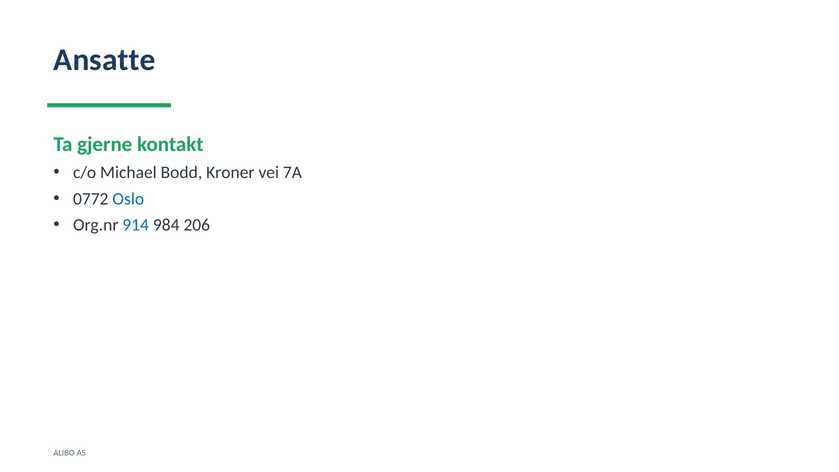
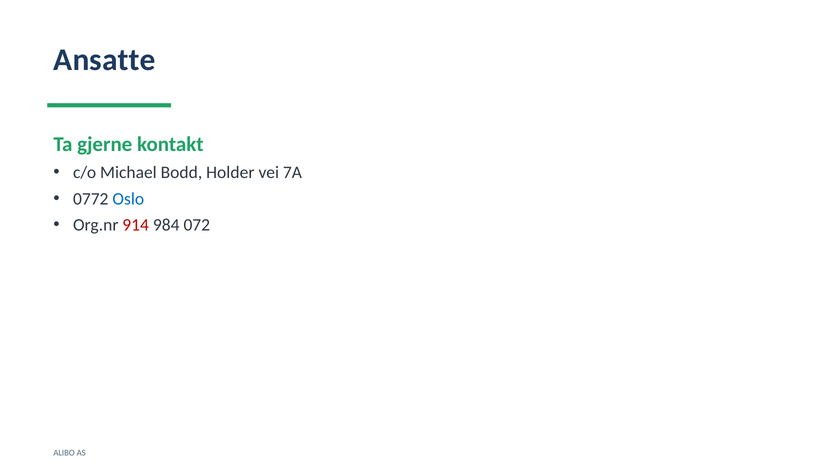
Kroner: Kroner -> Holder (230, 173)
914 colour: blue -> red (136, 225)
206: 206 -> 072 (197, 225)
